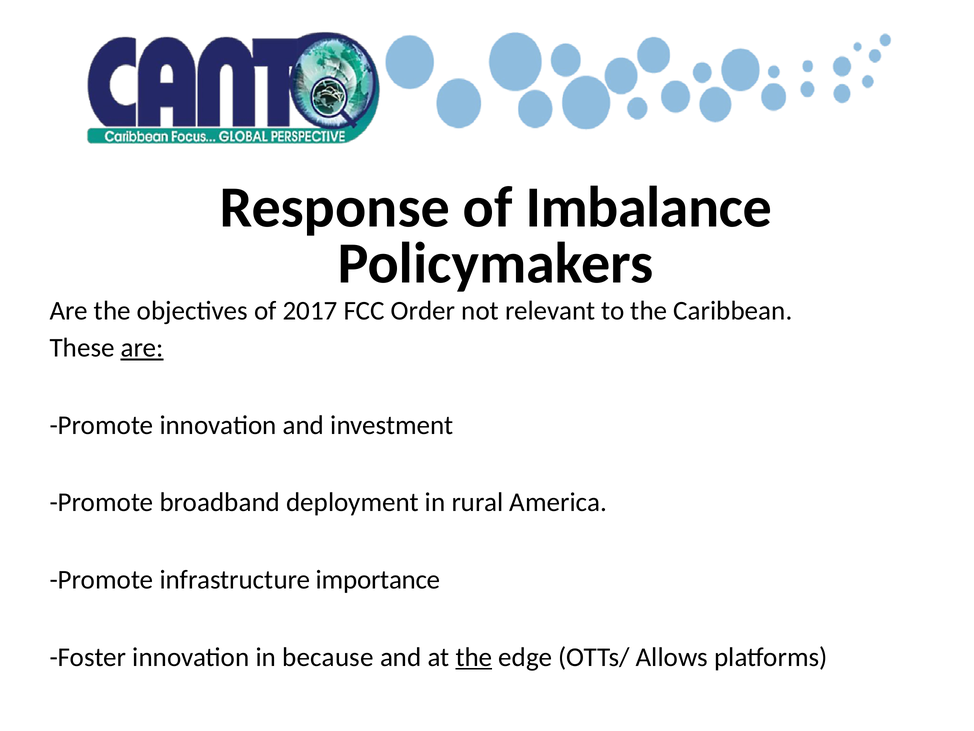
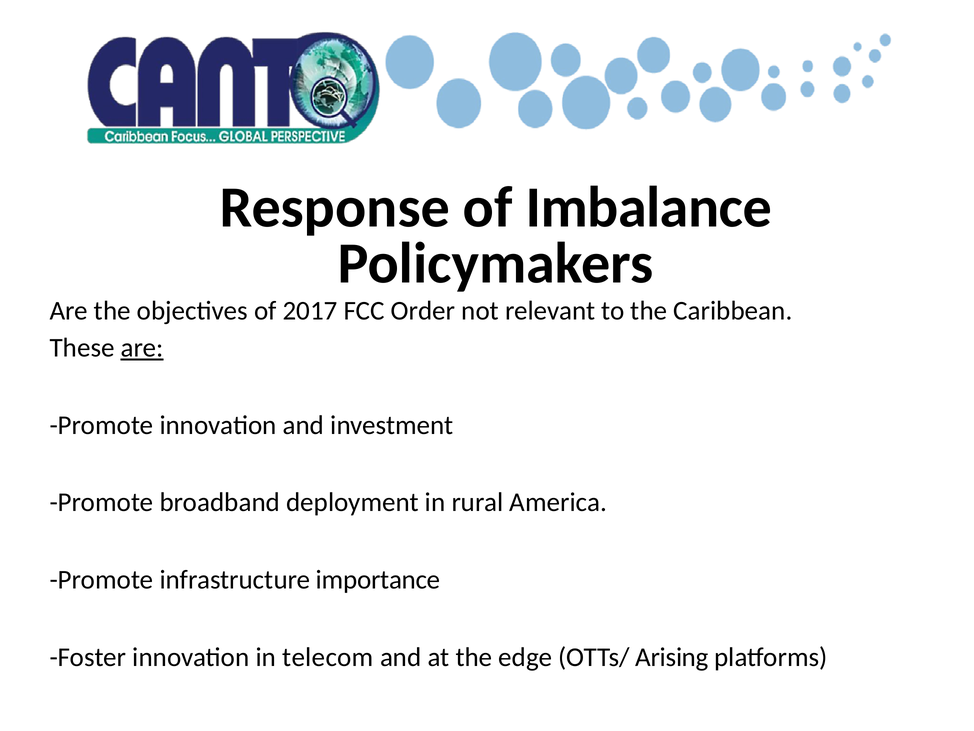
because: because -> telecom (328, 657)
the underline: present -> none (474, 657)
Allows: Allows -> Arising (672, 657)
